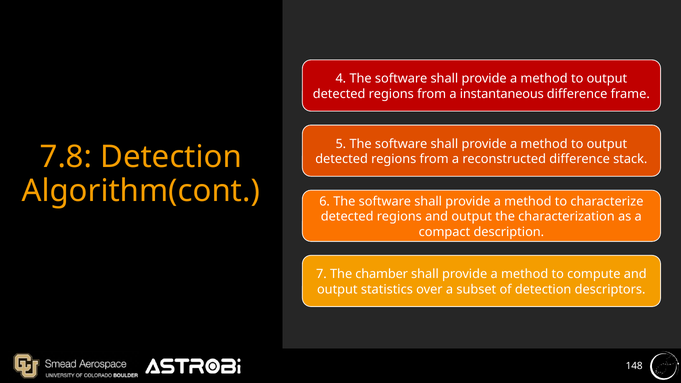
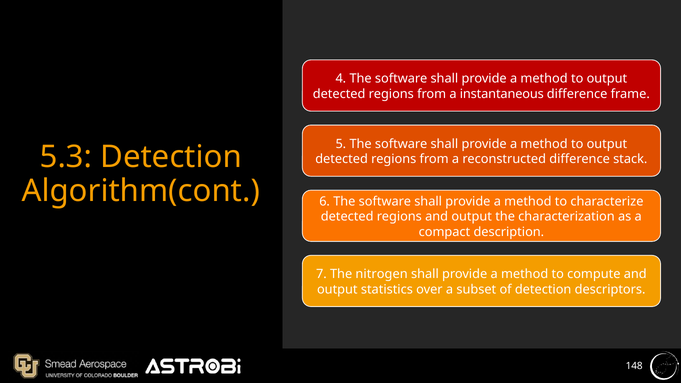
7.8: 7.8 -> 5.3 (66, 157)
chamber: chamber -> nitrogen (382, 274)
